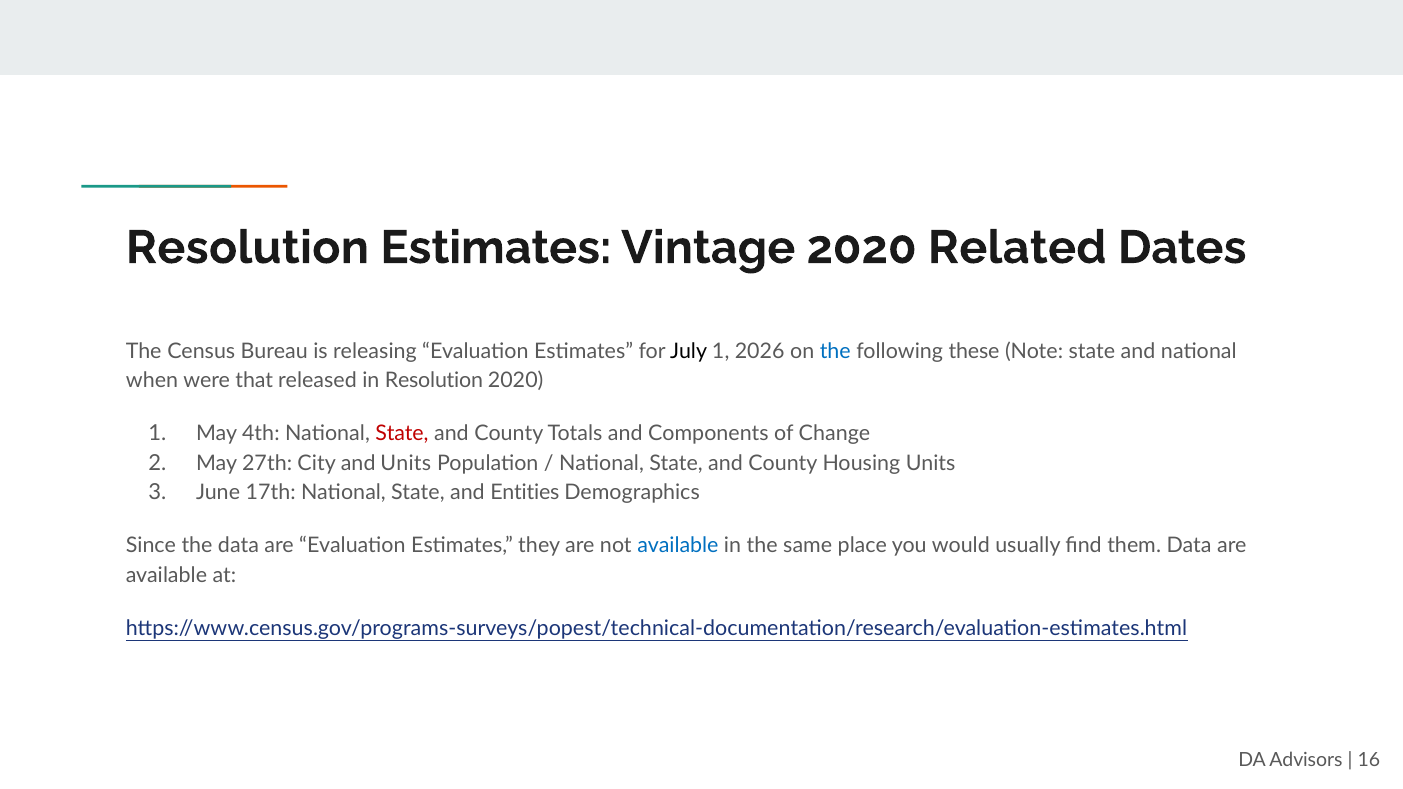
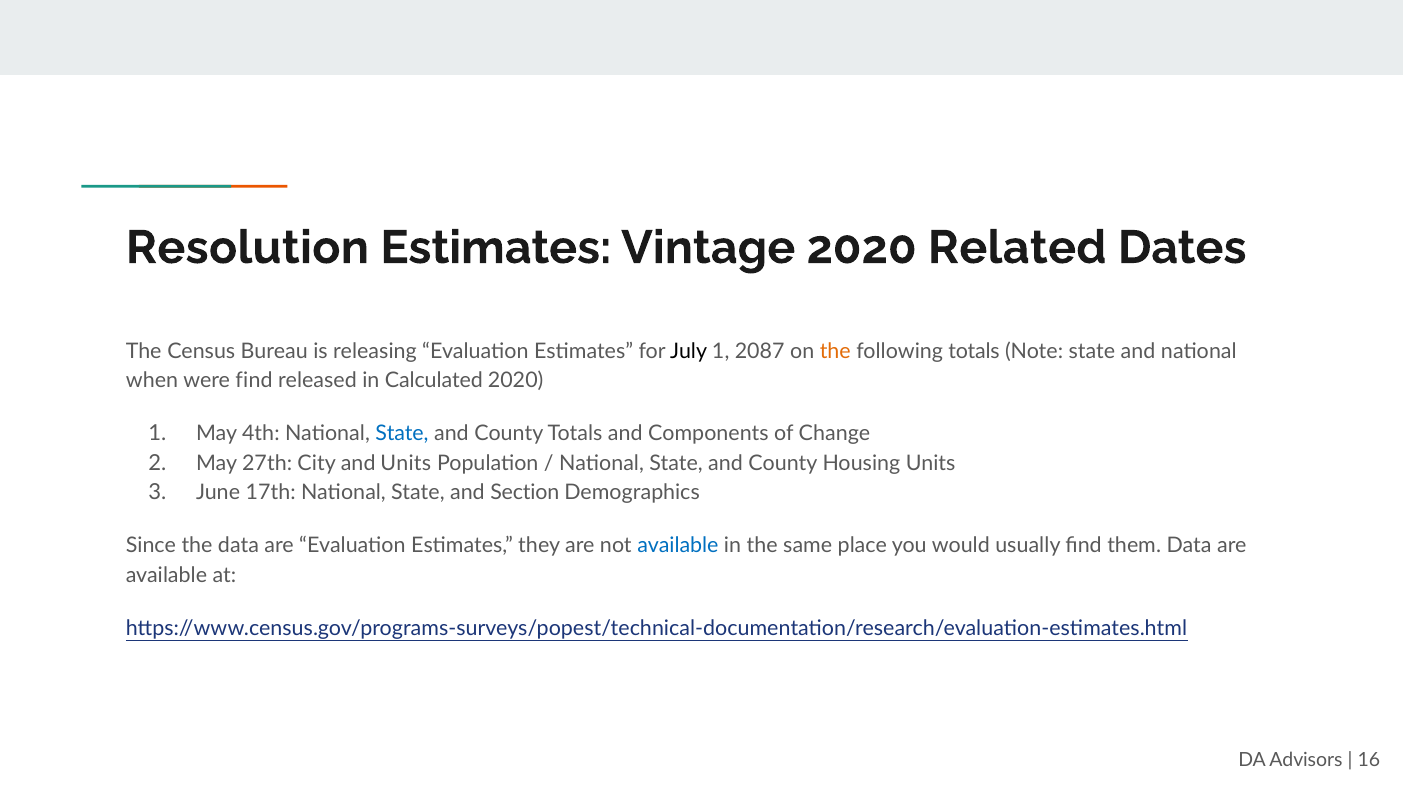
2026: 2026 -> 2087 (760, 351)
the colour: blue -> orange (835, 351)
following these: these -> totals (974, 351)
were that: that -> find (254, 381)
in Resolution: Resolution -> Calculated (434, 381)
State colour: red -> blue (402, 434)
Entities: Entities -> Section (525, 493)
